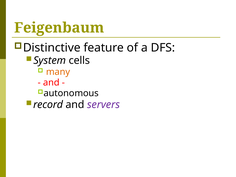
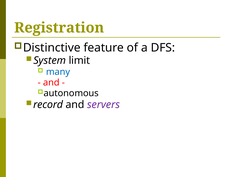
Feigenbaum: Feigenbaum -> Registration (59, 28)
cells: cells -> limit (79, 60)
many colour: orange -> blue (58, 72)
